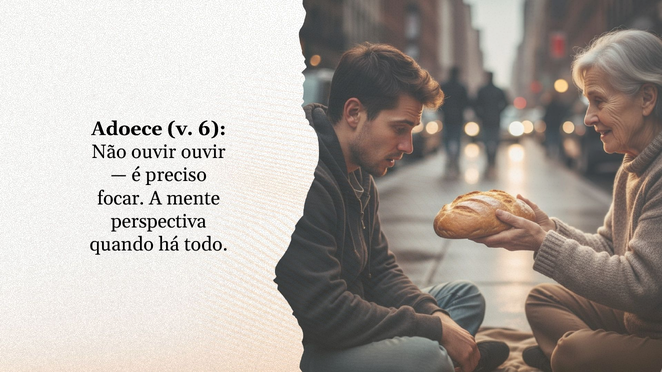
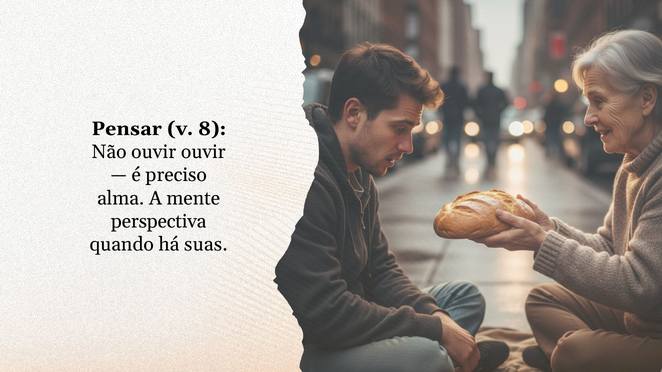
Adoece: Adoece -> Pensar (127, 129)
6: 6 -> 8 (212, 129)
focar: focar -> alma (121, 198)
todo: todo -> suas (206, 245)
